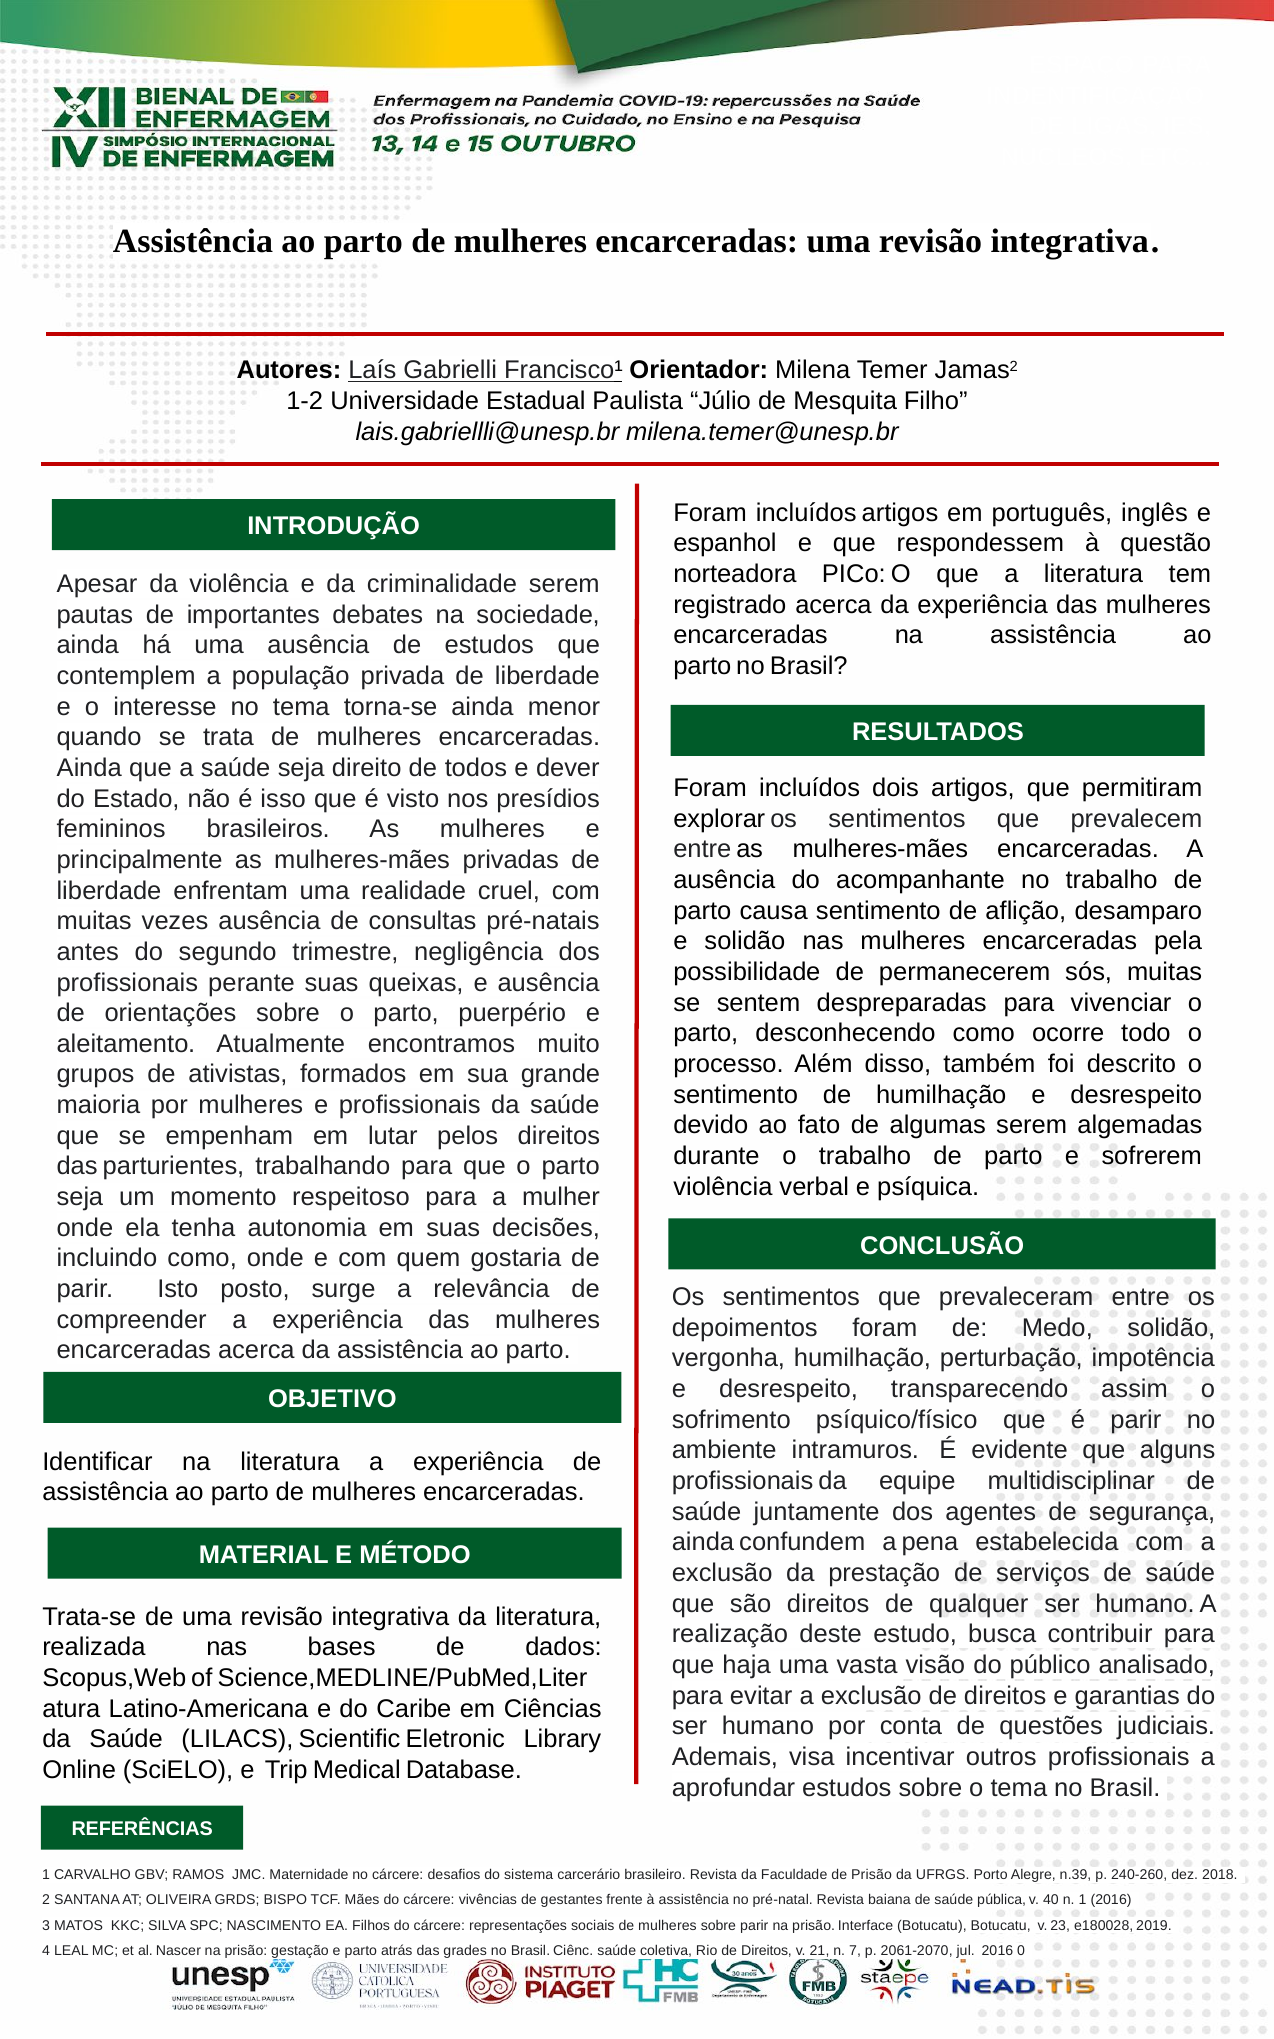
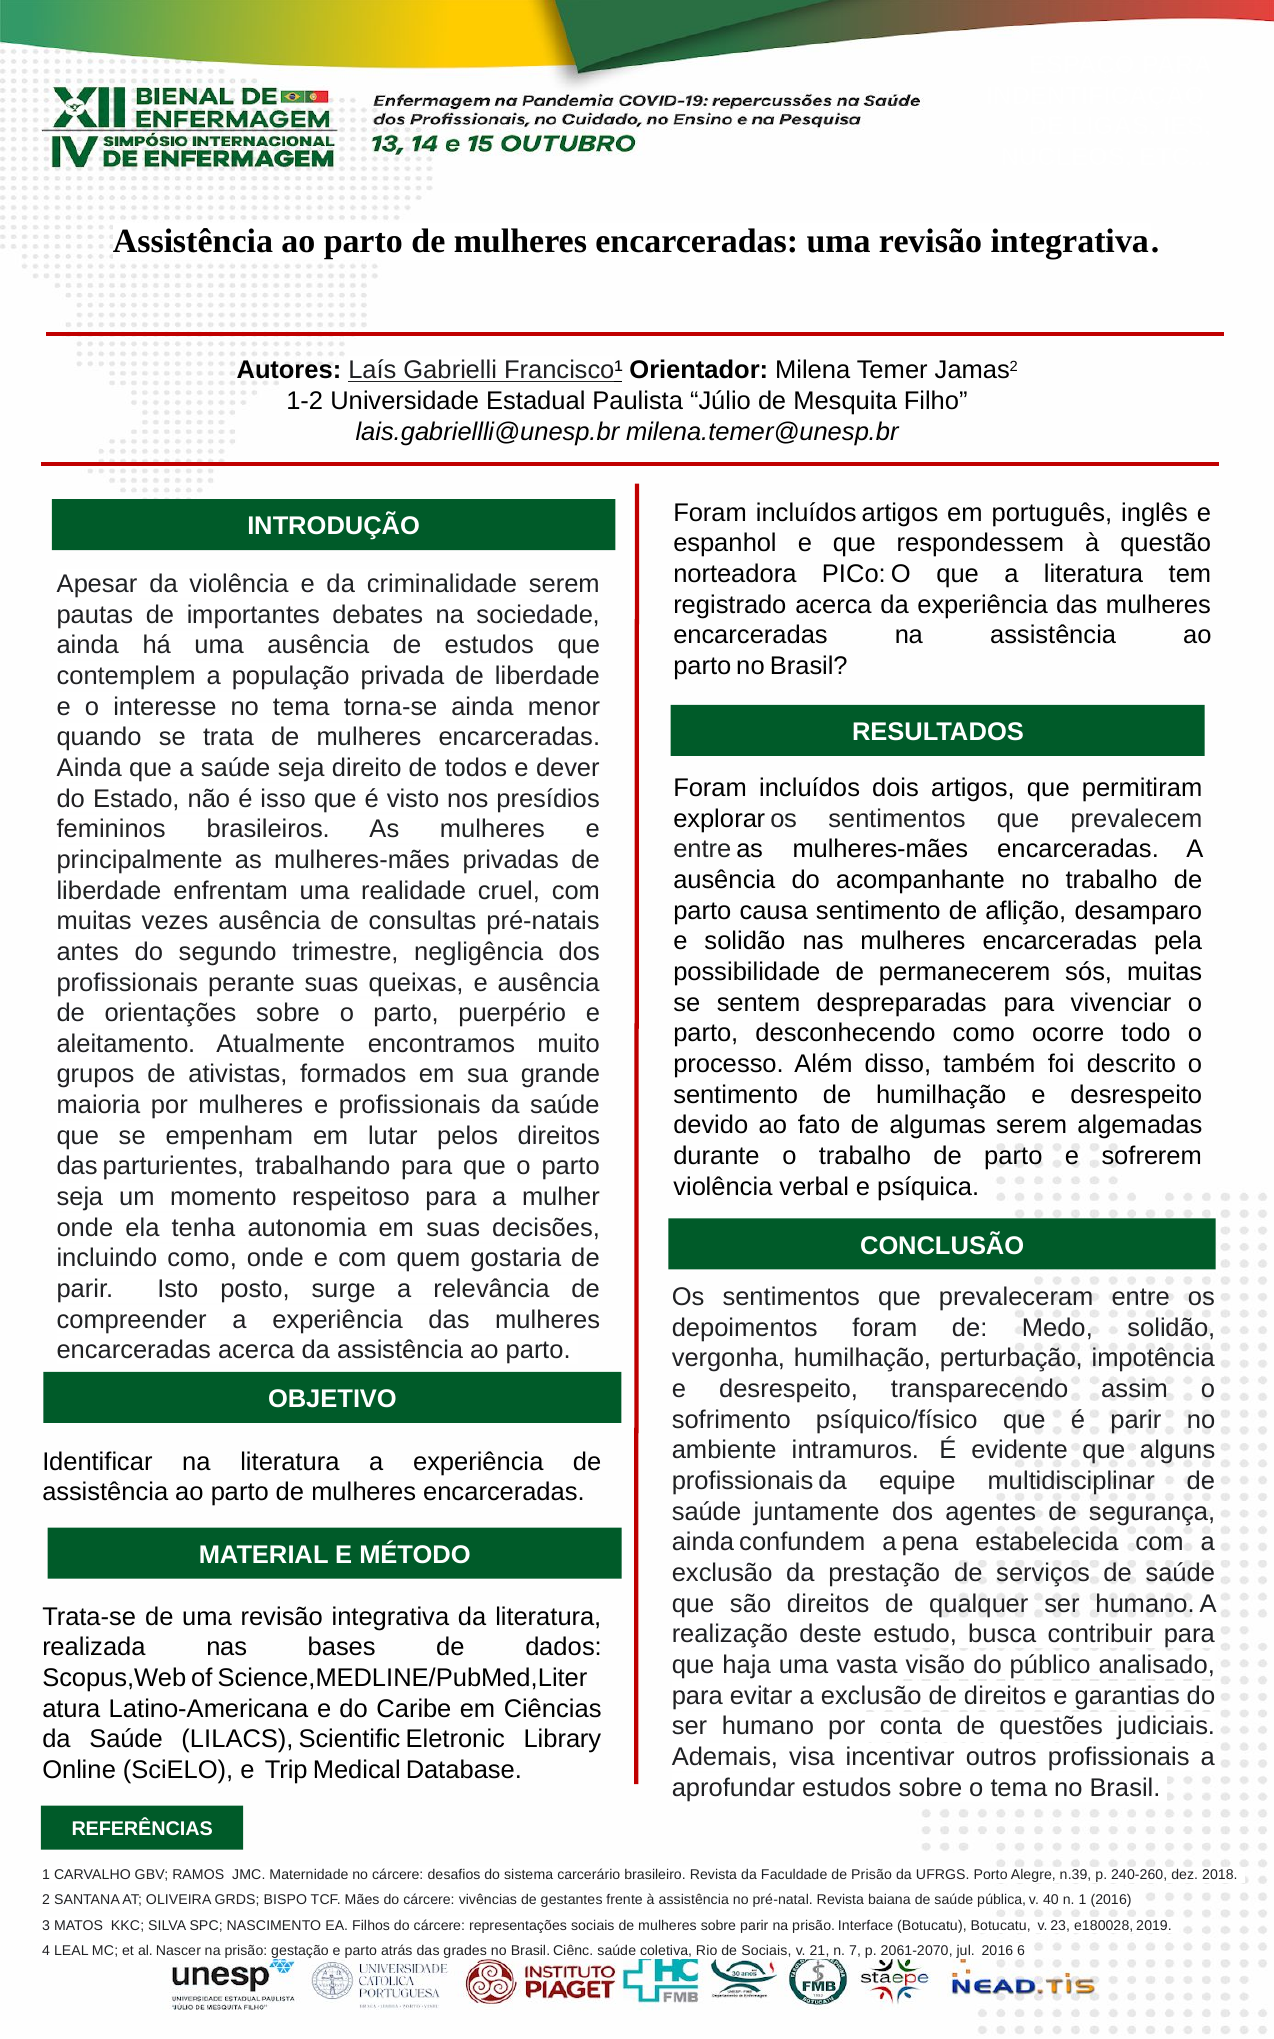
Rio de Direitos: Direitos -> Sociais (766, 1950)
0: 0 -> 6 (1021, 1950)
